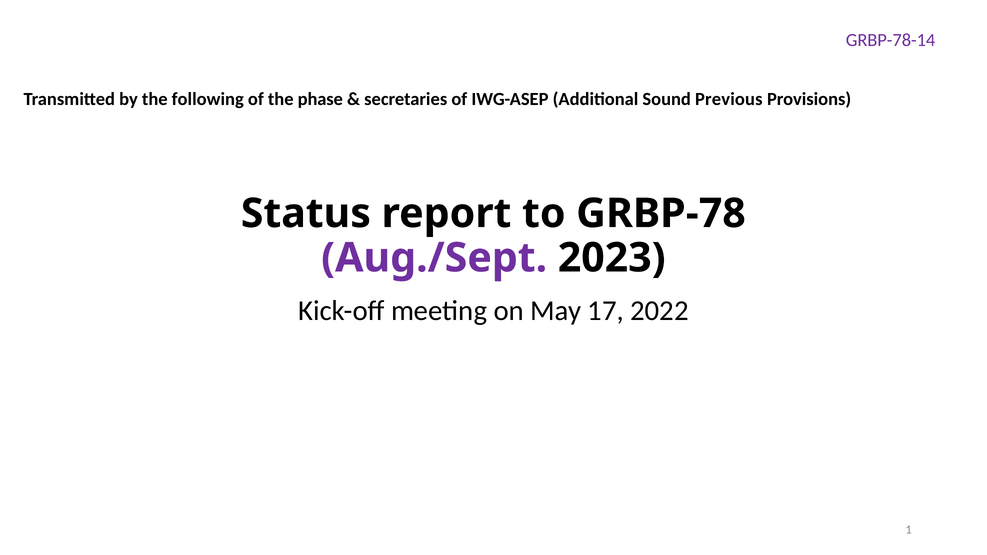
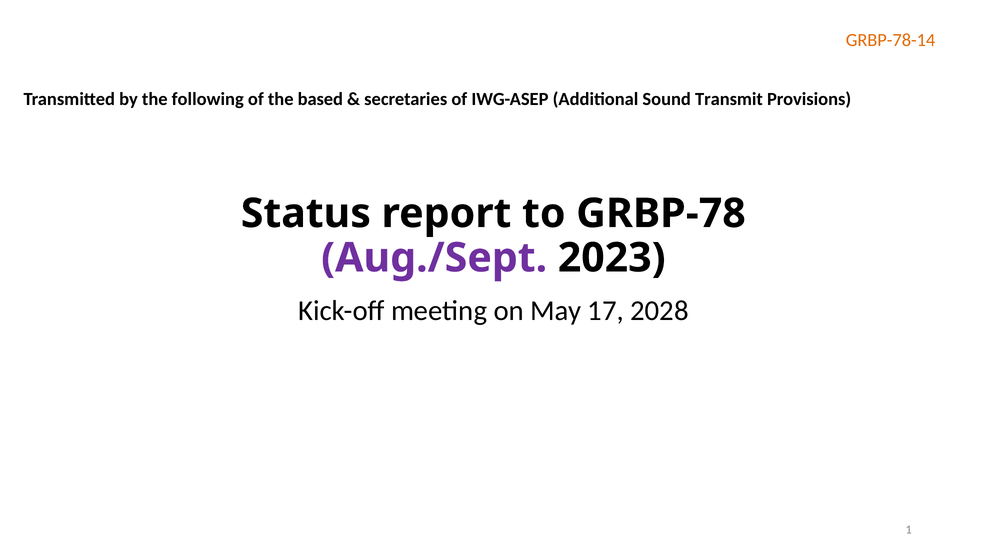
GRBP-78-14 colour: purple -> orange (891, 40)
phase: phase -> based (320, 99)
Previous: Previous -> Transmit (729, 99)
2022: 2022 -> 2028 (659, 311)
